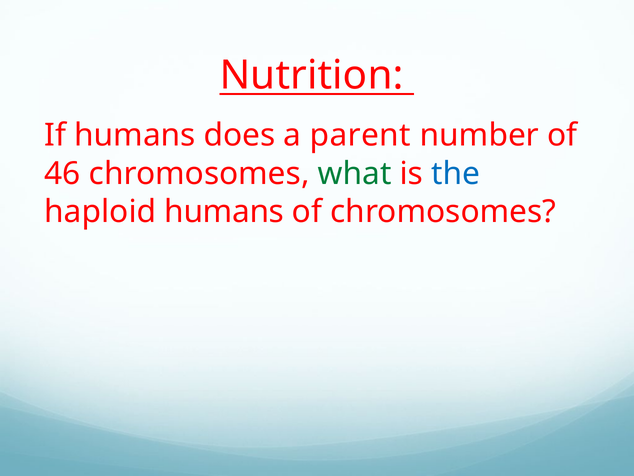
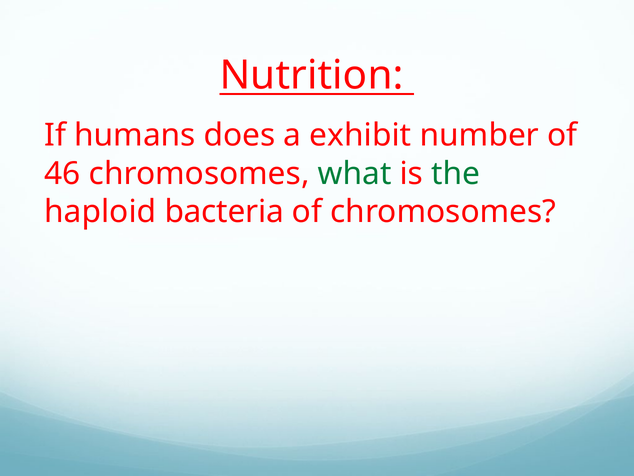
parent: parent -> exhibit (360, 135)
the colour: blue -> green (456, 173)
haploid humans: humans -> bacteria (224, 211)
